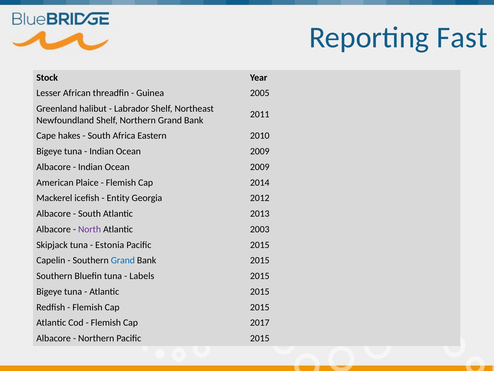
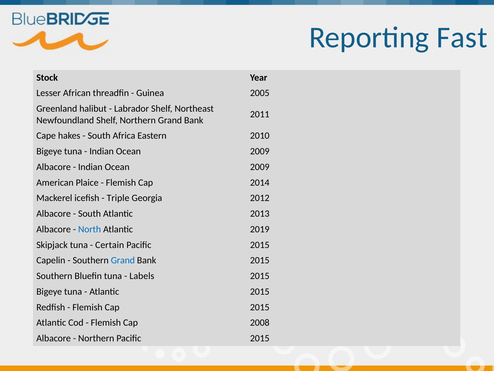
Entity: Entity -> Triple (118, 198)
North colour: purple -> blue (90, 229)
2003: 2003 -> 2019 (260, 229)
Estonia: Estonia -> Certain (110, 245)
2017: 2017 -> 2008 (260, 322)
